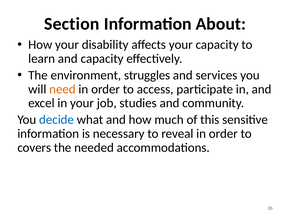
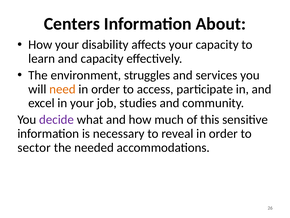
Section: Section -> Centers (72, 24)
decide colour: blue -> purple (57, 119)
covers: covers -> sector (34, 147)
